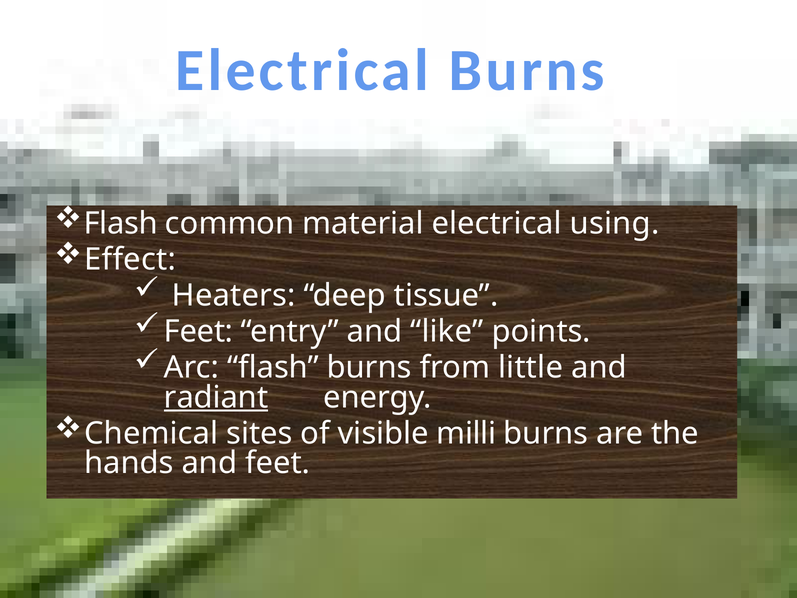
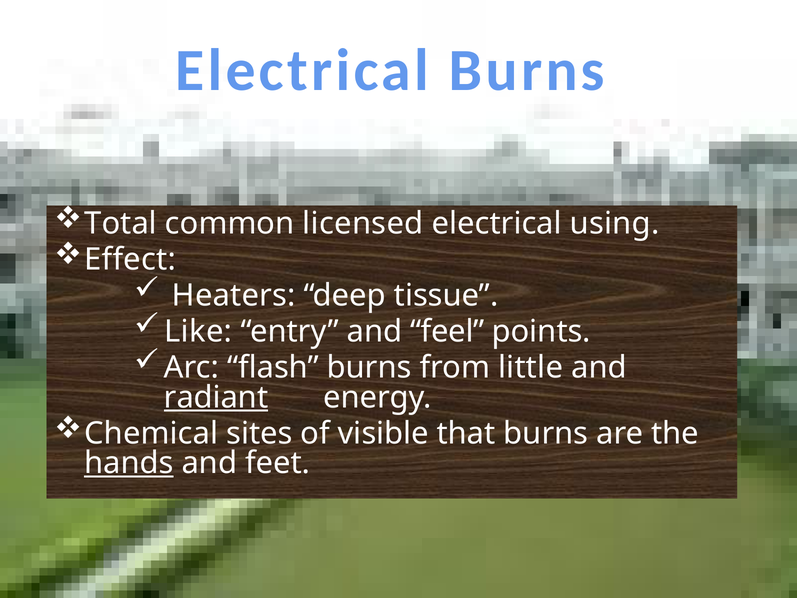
Flash: Flash -> Total (121, 223)
material: material -> licensed (363, 223)
Feet: Feet -> Like (198, 331)
like: like -> feel (447, 331)
milli: milli -> that (466, 433)
hands underline: none -> present (129, 463)
